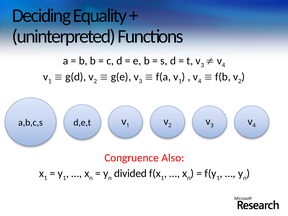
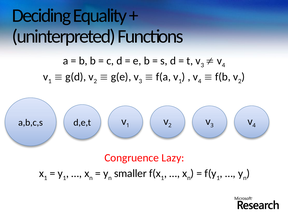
Also: Also -> Lazy (173, 158)
divided: divided -> smaller (130, 174)
